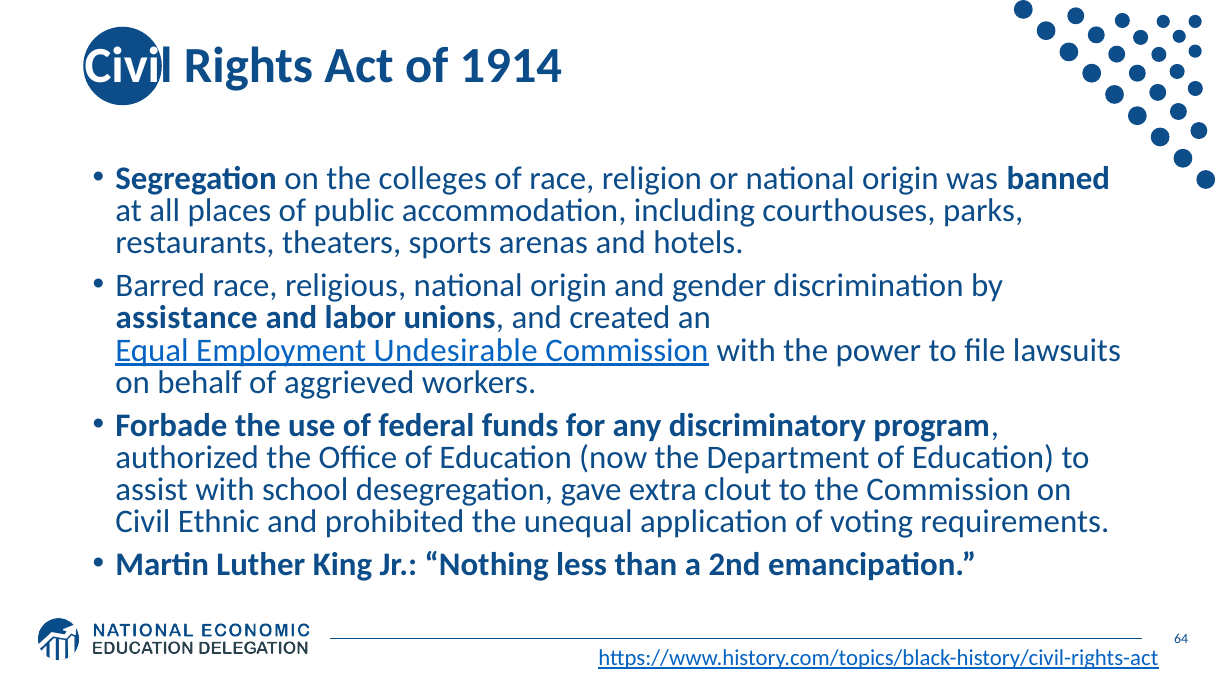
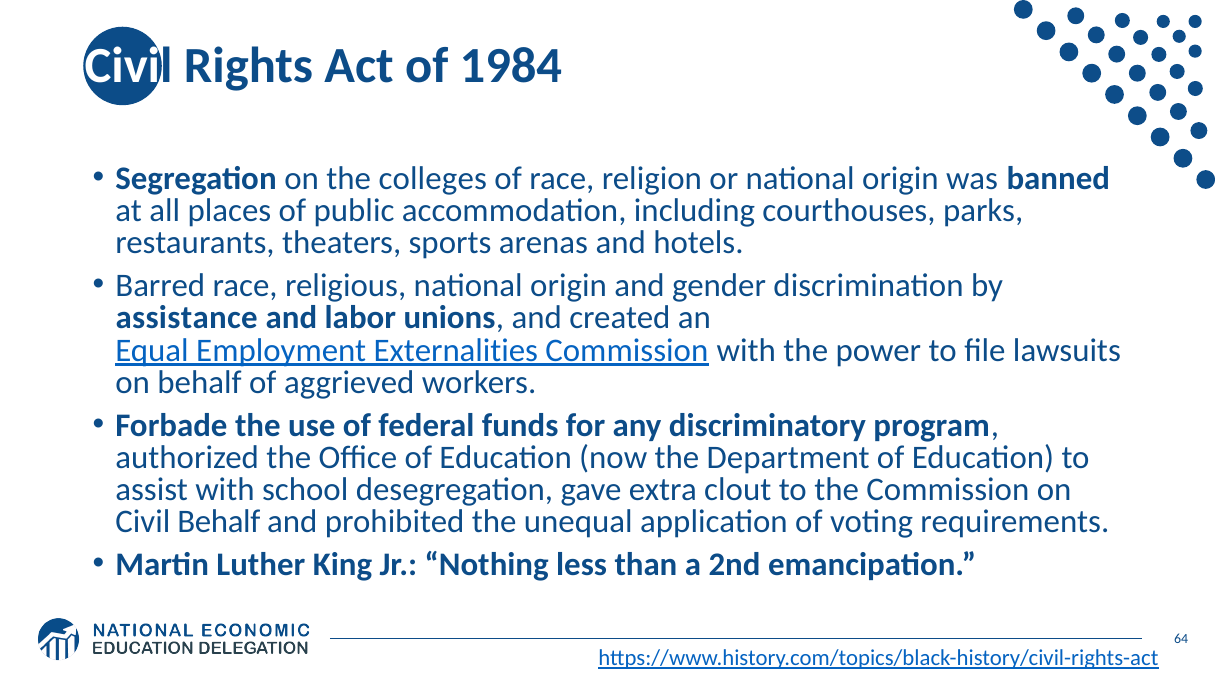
1914: 1914 -> 1984 (511, 66)
Undesirable: Undesirable -> Externalities (456, 351)
Civil Ethnic: Ethnic -> Behalf (219, 522)
